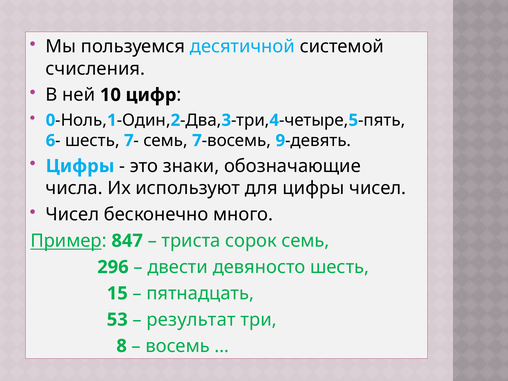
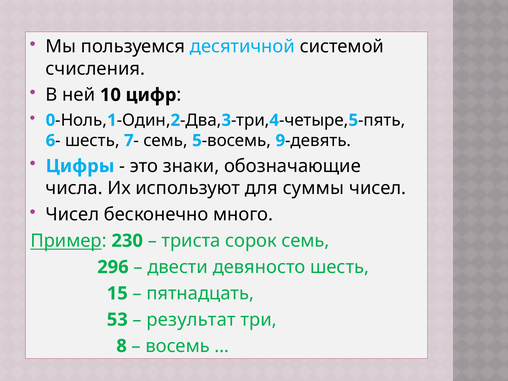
семь 7: 7 -> 5 (197, 141)
для цифры: цифры -> суммы (313, 188)
847: 847 -> 230 (127, 241)
